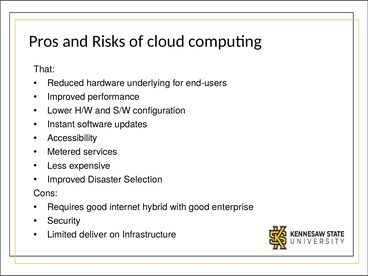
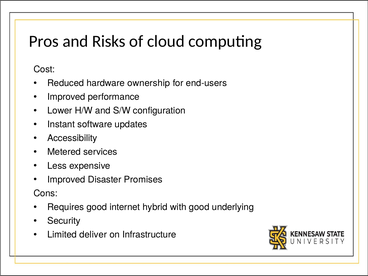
That: That -> Cost (44, 69)
underlying: underlying -> ownership (149, 83)
Selection: Selection -> Promises (143, 180)
enterprise: enterprise -> underlying (233, 207)
